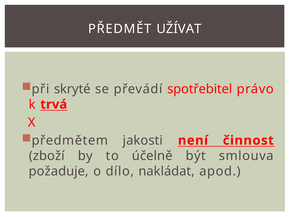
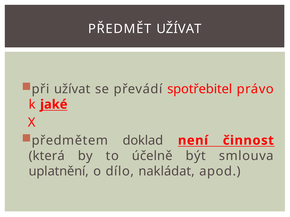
při skryté: skryté -> užívat (72, 89)
trvá: trvá -> jaké (54, 105)
jakosti: jakosti -> doklad (143, 141)
zboží: zboží -> která (47, 156)
požaduje: požaduje -> uplatnění (59, 172)
